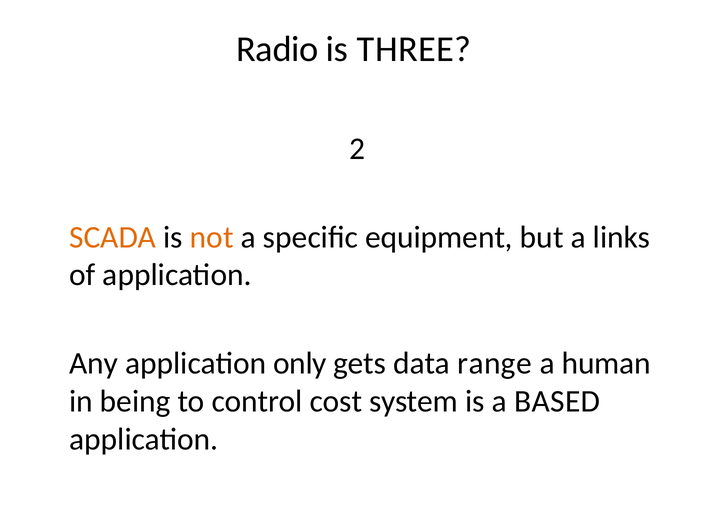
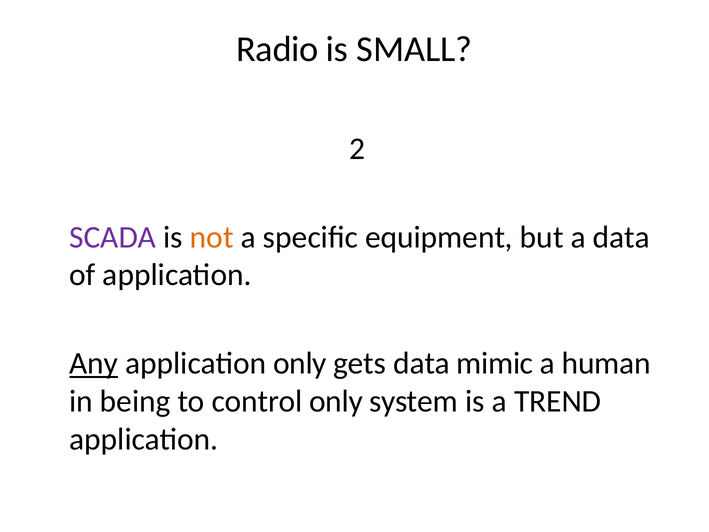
THREE: THREE -> SMALL (414, 49)
SCADA colour: orange -> purple (113, 237)
a links: links -> data (622, 237)
Any underline: none -> present (94, 363)
range: range -> mimic (495, 363)
control cost: cost -> only (336, 401)
BASED: BASED -> TREND (558, 401)
